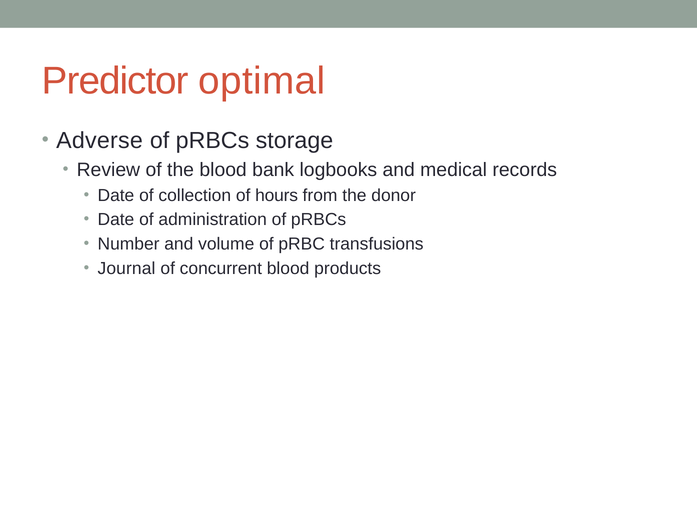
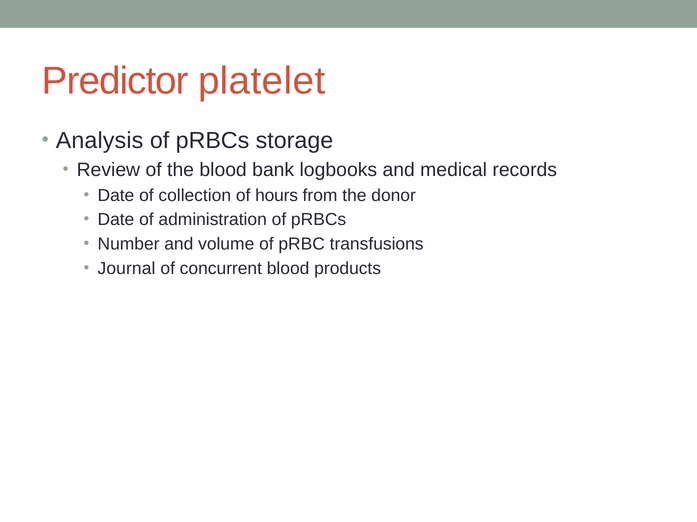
optimal: optimal -> platelet (262, 81)
Adverse: Adverse -> Analysis (100, 141)
